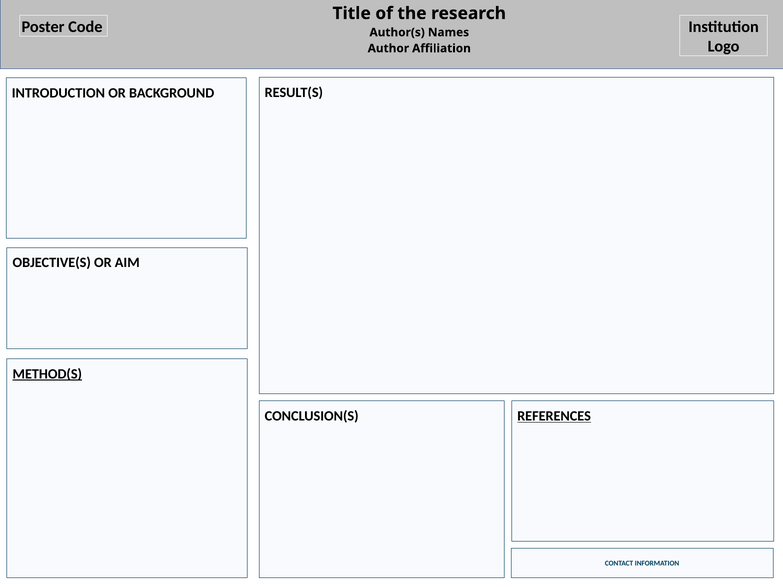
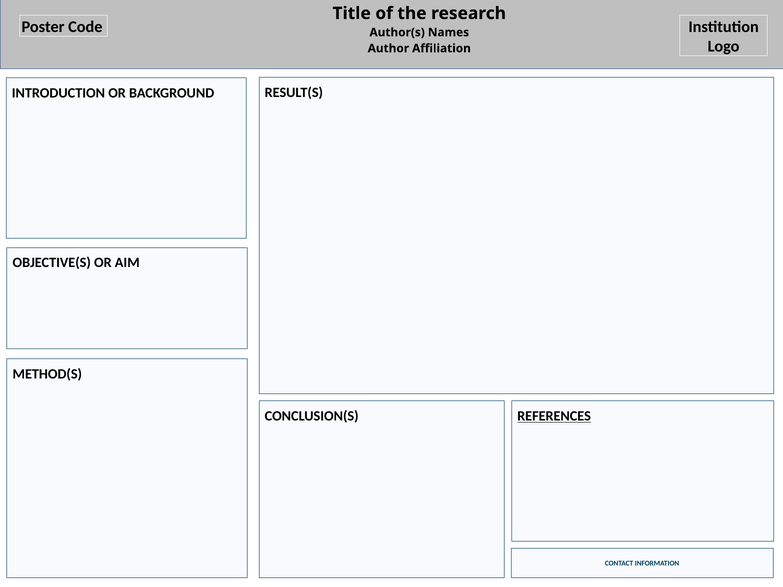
METHOD(S underline: present -> none (47, 374)
